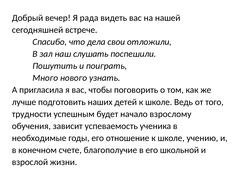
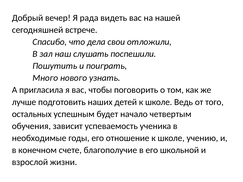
трудности: трудности -> остальных (32, 114)
взрослому: взрослому -> четвертым (171, 114)
